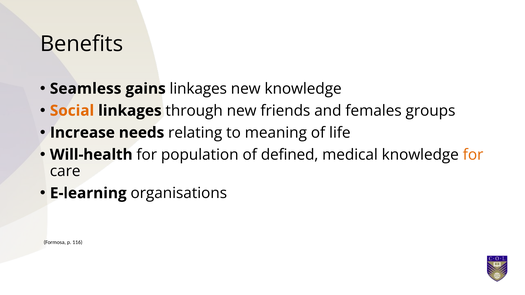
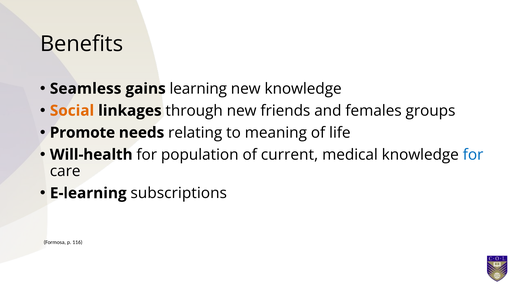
gains linkages: linkages -> learning (198, 89)
Increase: Increase -> Promote (82, 133)
defined: defined -> current (290, 155)
for colour: orange -> blue (473, 155)
organisations: organisations -> subscriptions (179, 193)
